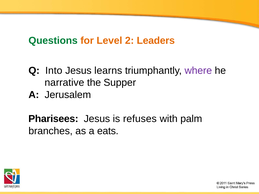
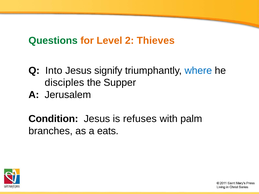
Leaders: Leaders -> Thieves (156, 41)
learns: learns -> signify (108, 71)
where colour: purple -> blue (198, 71)
narrative: narrative -> disciples (64, 83)
Pharisees: Pharisees -> Condition (53, 119)
